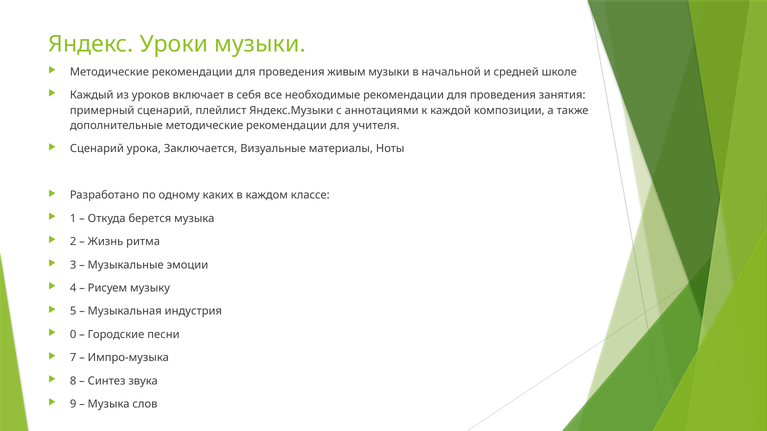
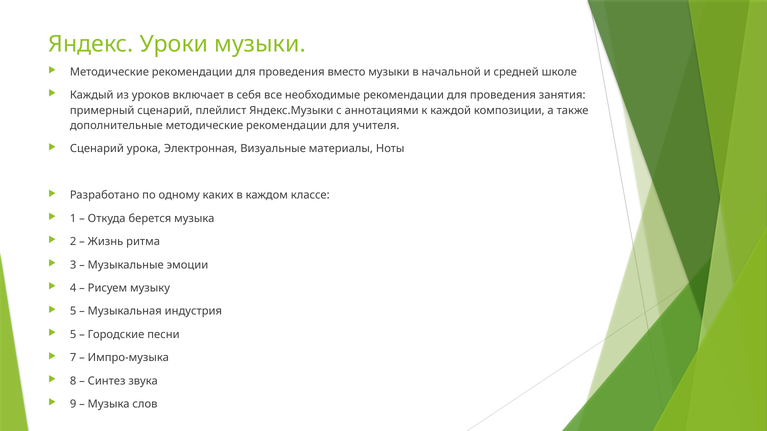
живым: живым -> вместо (346, 72)
Заключается: Заключается -> Электронная (201, 149)
0: 0 -> 5 (73, 335)
